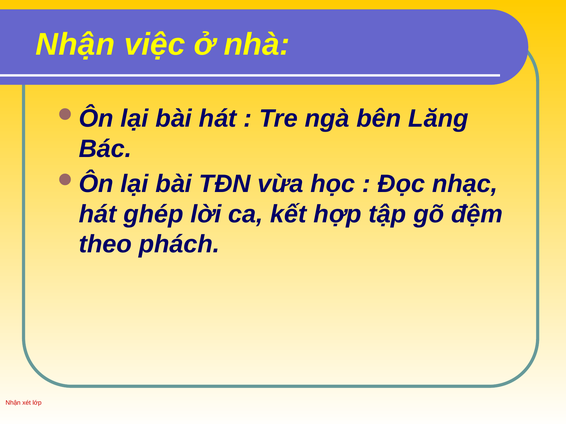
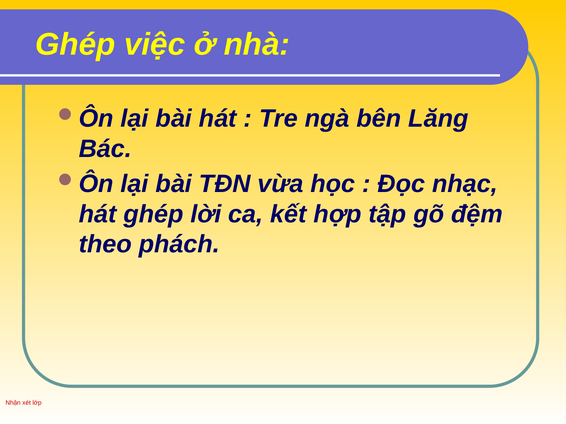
Nhận: Nhận -> Ghép (75, 45)
